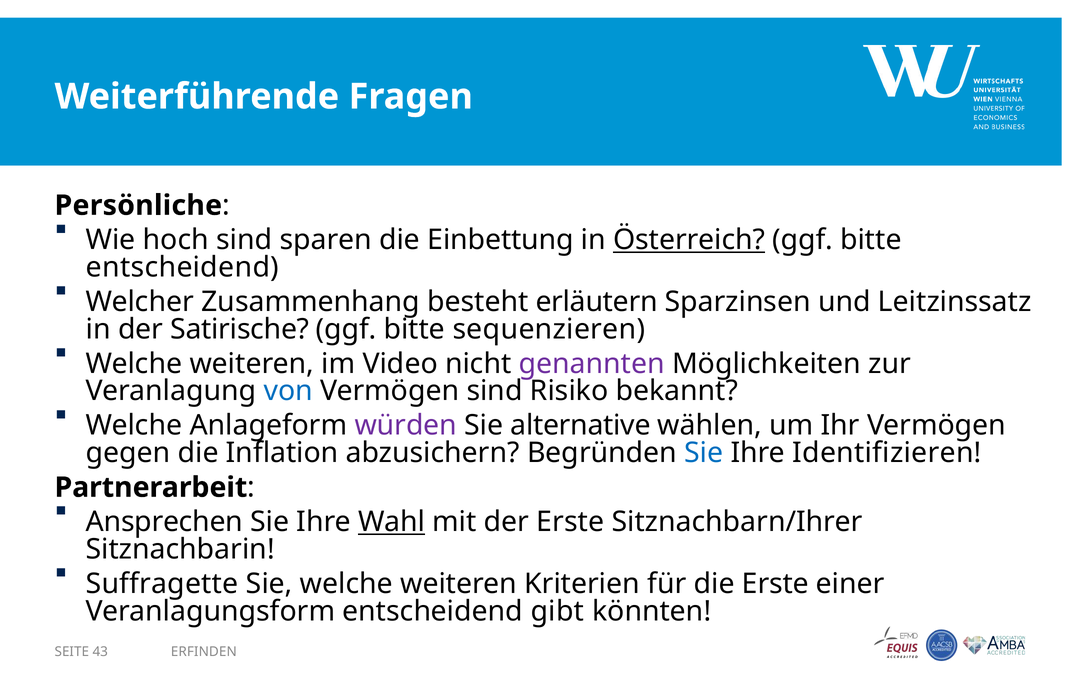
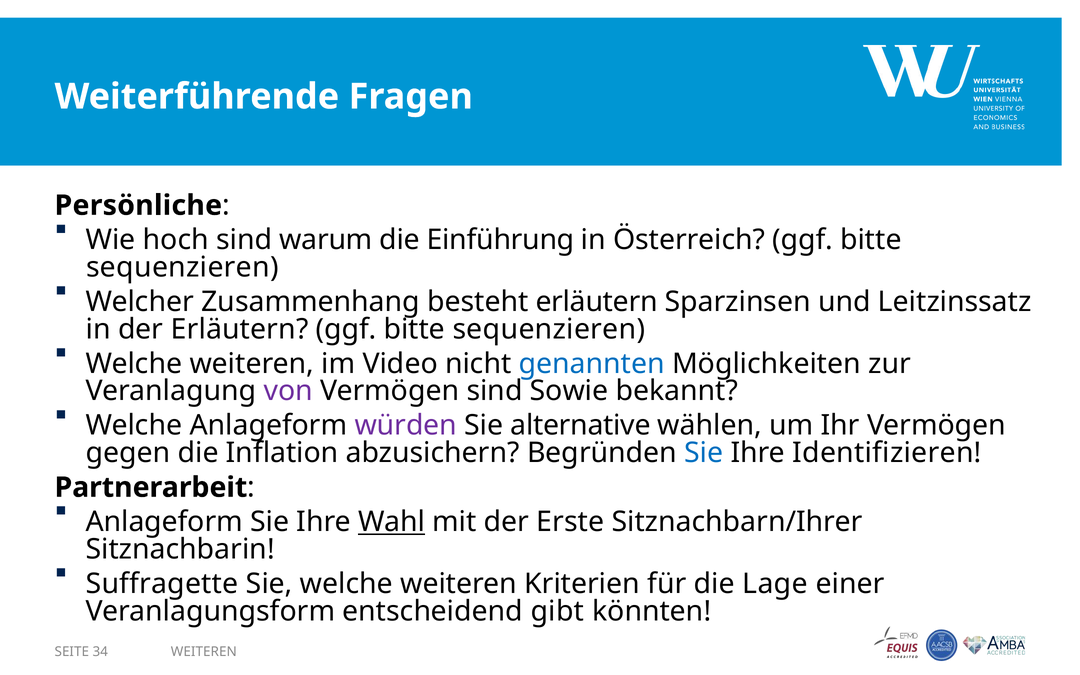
sparen: sparen -> warum (326, 240)
Einbettung: Einbettung -> Einführung (501, 240)
Österreich underline: present -> none (689, 240)
entscheidend: entscheidend -> sequenzieren (182, 267)
der Satirische: Satirische -> Erläutern (240, 329)
genannten colour: purple -> blue (592, 364)
von colour: blue -> purple (288, 391)
Risiko: Risiko -> Sowie (569, 391)
Ansprechen: Ansprechen -> Anlageform (164, 522)
die Erste: Erste -> Lage (775, 584)
43: 43 -> 34 (100, 652)
ERFINDEN: ERFINDEN -> WEITEREN (204, 652)
